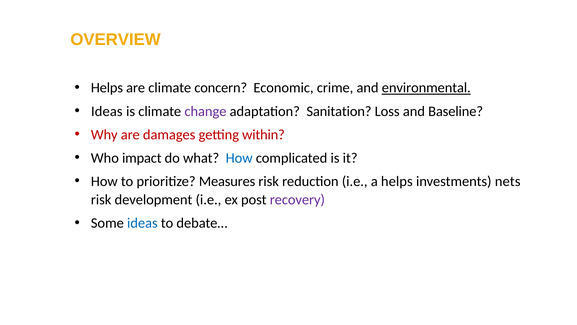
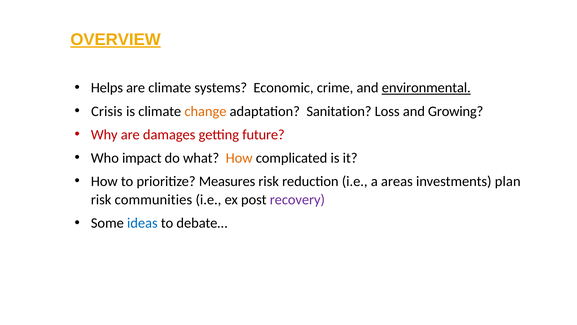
OVERVIEW underline: none -> present (116, 40)
concern: concern -> systems (221, 88)
Ideas: Ideas -> Crisis (107, 111)
change colour: purple -> orange (205, 111)
Baseline: Baseline -> Growing (456, 111)
within: within -> future (263, 134)
How colour: blue -> orange (239, 158)
a helps: helps -> areas (397, 181)
nets: nets -> plan (508, 181)
development: development -> communities (153, 200)
